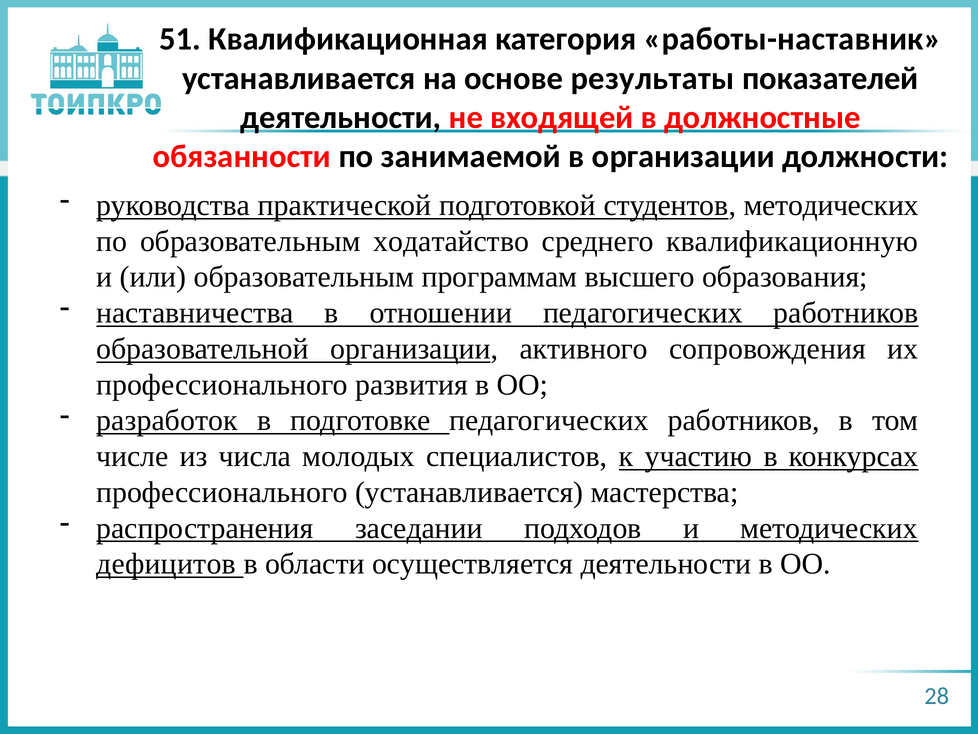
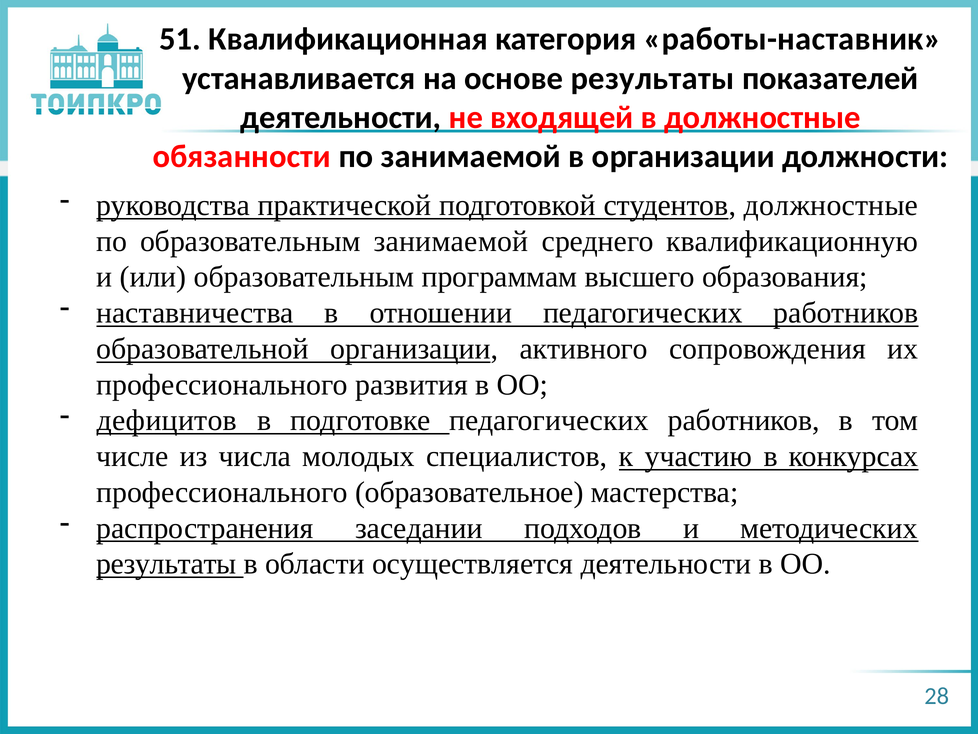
студентов методических: методических -> должностные (831, 205)
образовательным ходатайство: ходатайство -> занимаемой (451, 241)
разработок: разработок -> дефицитов (167, 420)
профессионального устанавливается: устанавливается -> образовательное (469, 492)
дефицитов: дефицитов -> результаты (166, 564)
